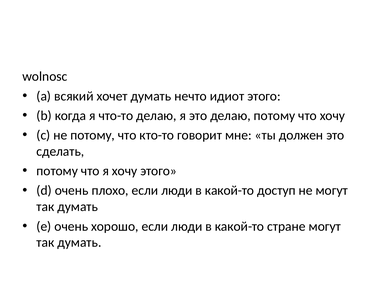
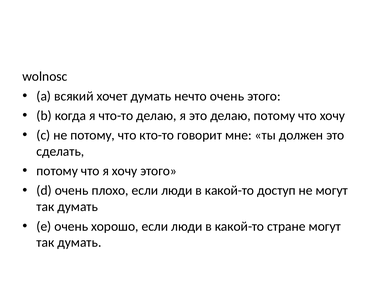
нечто идиот: идиот -> очень (227, 96)
